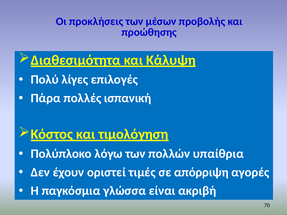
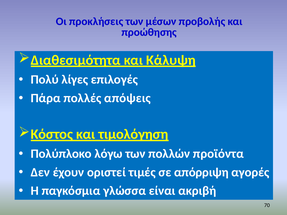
ισπανική: ισπανική -> απόψεις (127, 98)
υπαίθρια: υπαίθρια -> προϊόντα (218, 154)
